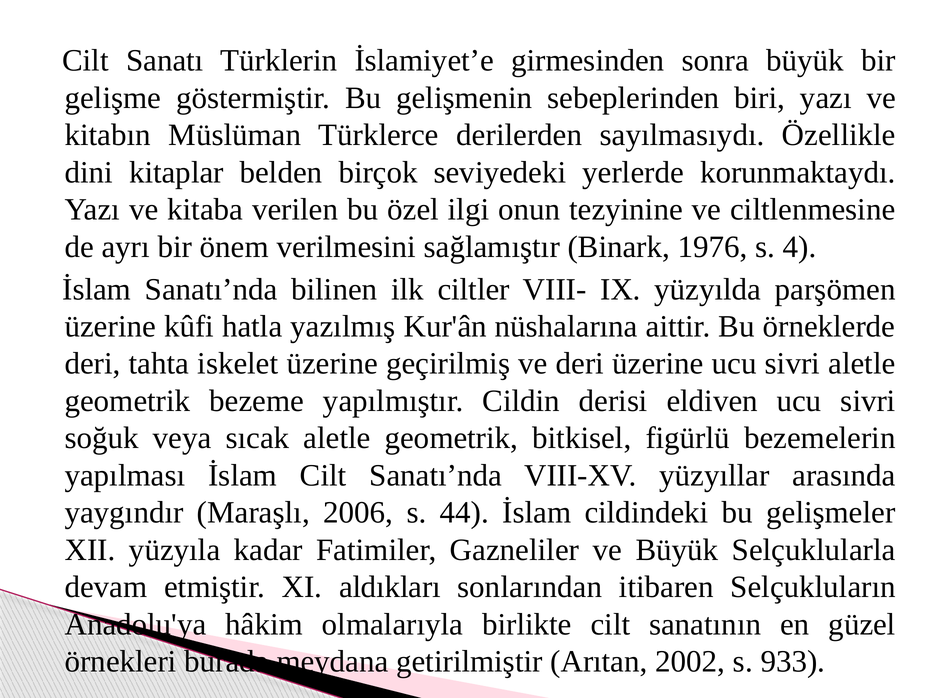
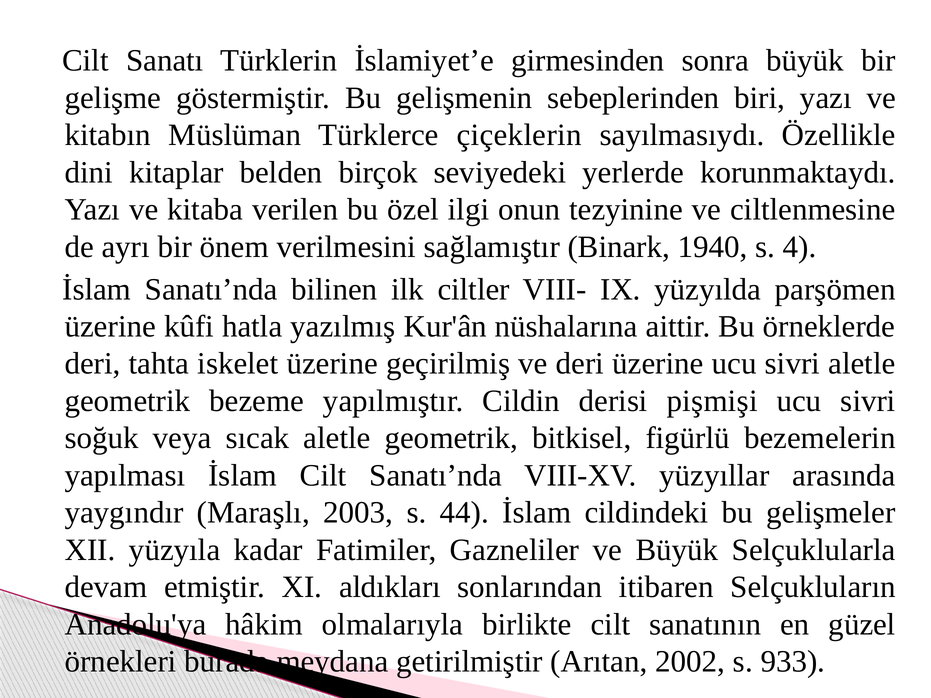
derilerden: derilerden -> çiçeklerin (519, 135)
1976: 1976 -> 1940 (713, 247)
eldiven: eldiven -> pişmişi (712, 401)
2006: 2006 -> 2003 (358, 513)
